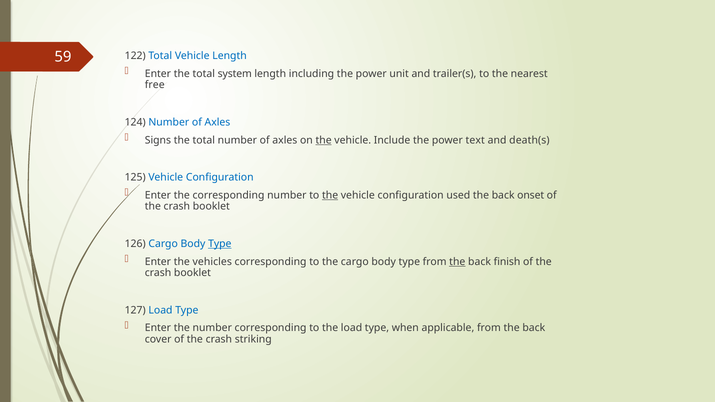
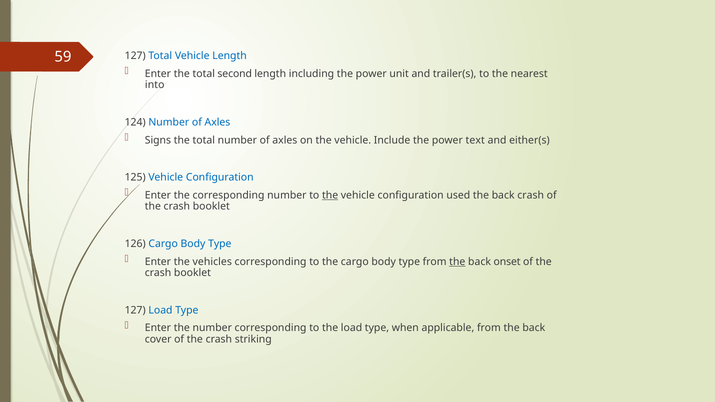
59 122: 122 -> 127 (135, 56)
system: system -> second (235, 74)
free: free -> into (155, 85)
the underline: present -> none (324, 140)
death(s: death(s -> either(s (529, 140)
back onset: onset -> crash (531, 195)
Type underline: present -> none (220, 244)
finish: finish -> onset (507, 262)
